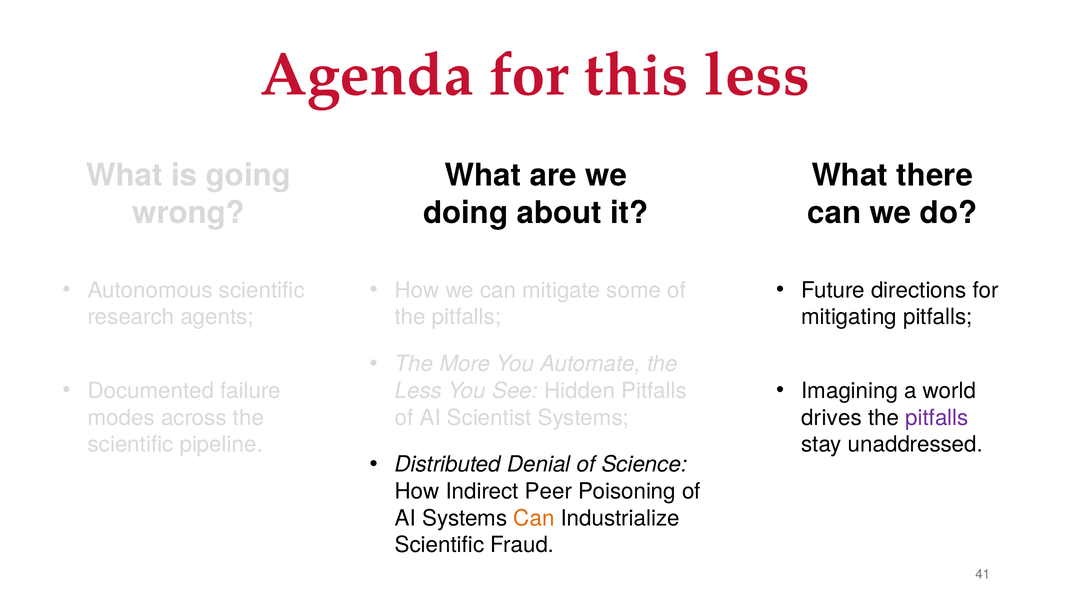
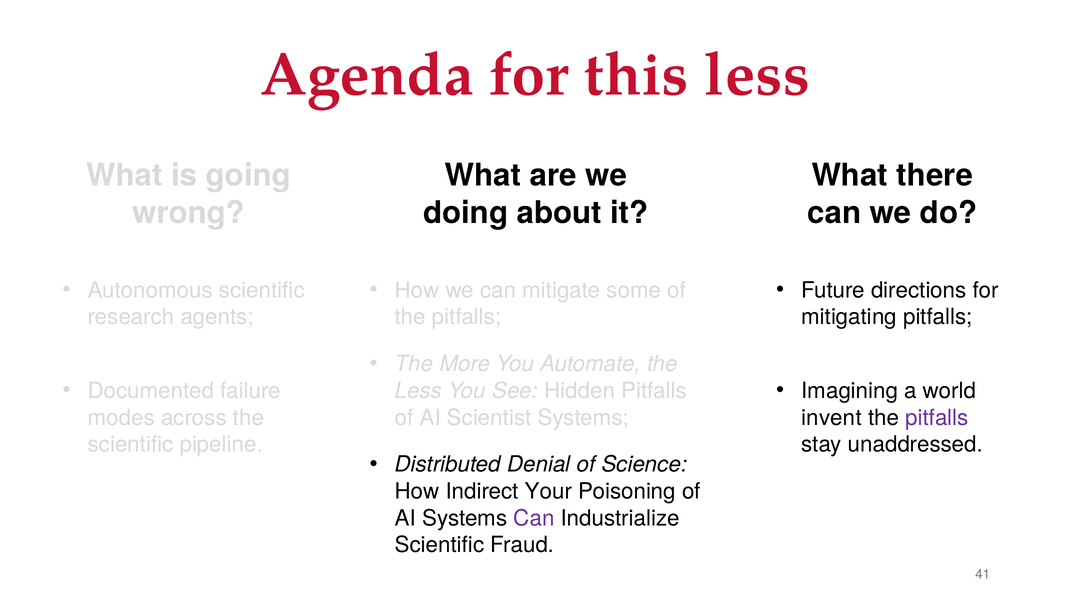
drives: drives -> invent (832, 418)
Peer: Peer -> Your (548, 491)
Can colour: orange -> purple (534, 518)
